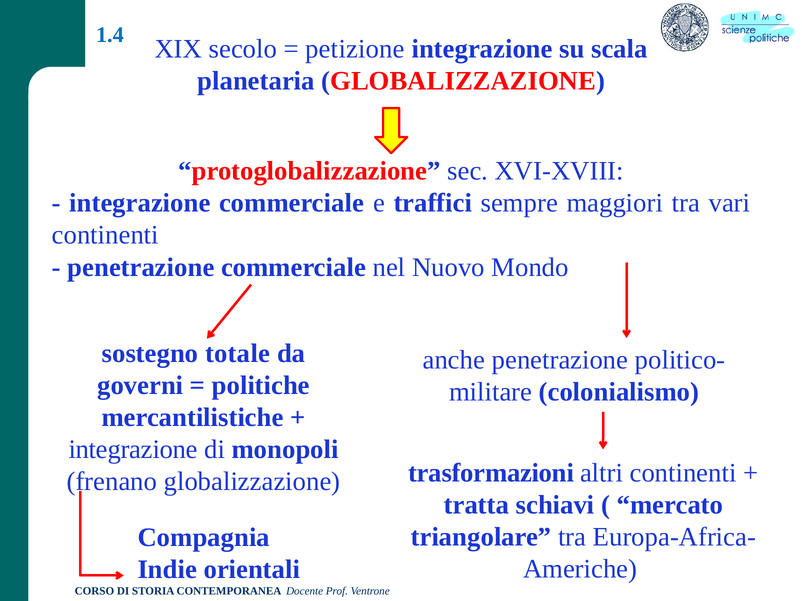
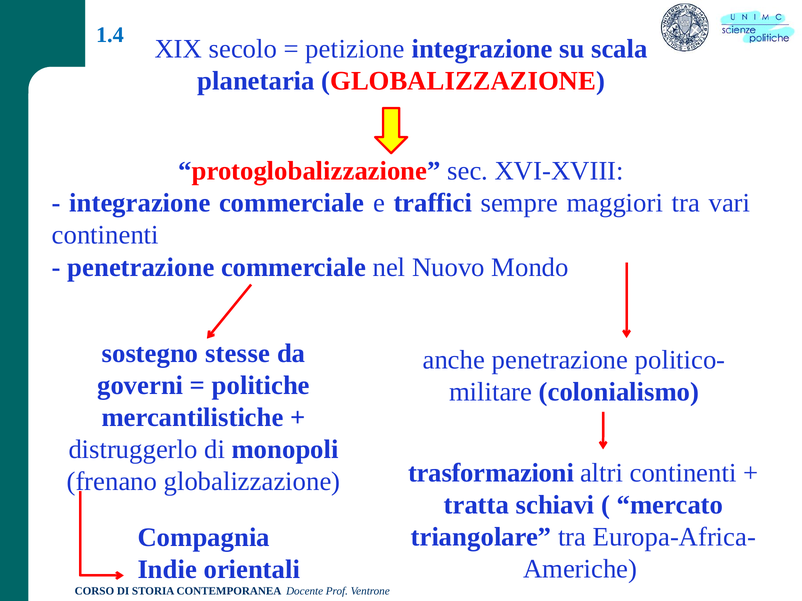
totale: totale -> stesse (238, 354)
integrazione: integrazione -> distruggerlo (133, 450)
